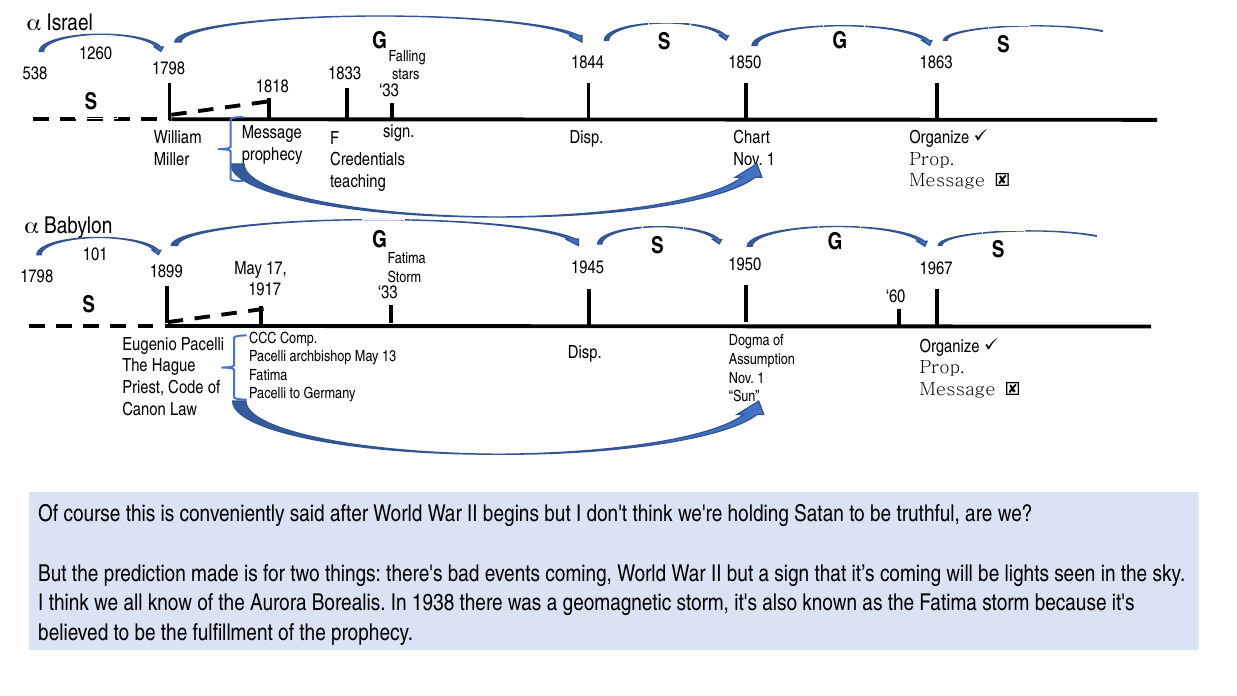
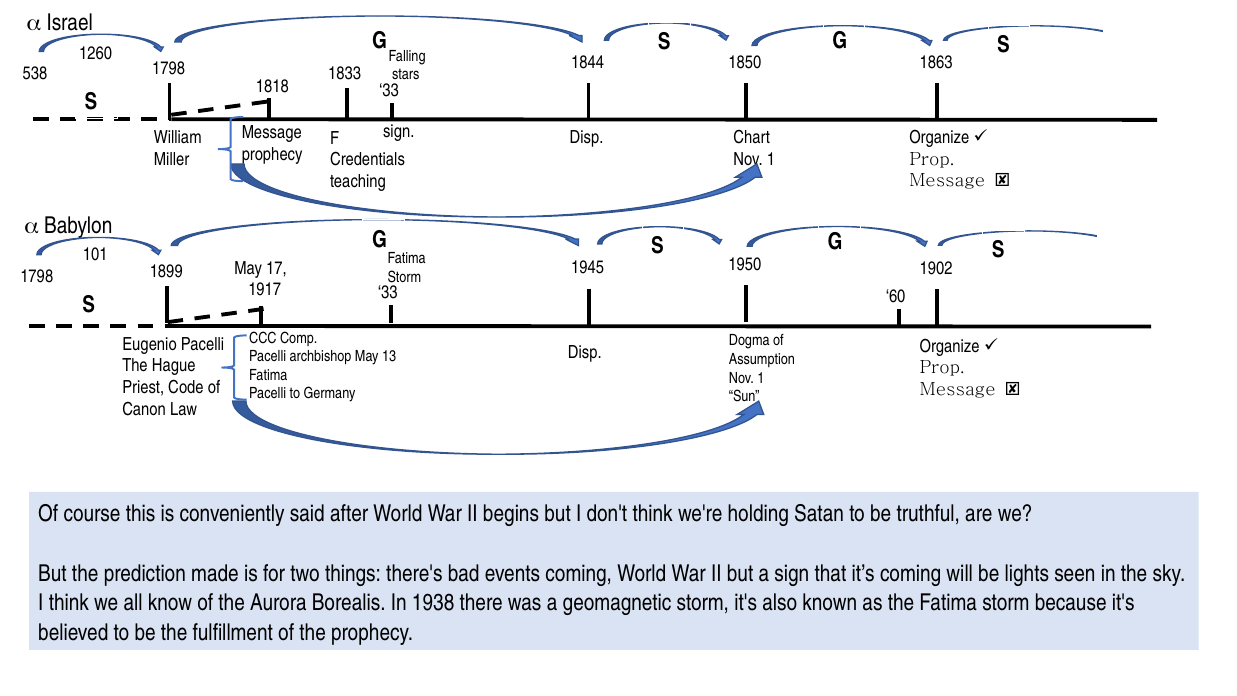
1967: 1967 -> 1902 (936, 268)
